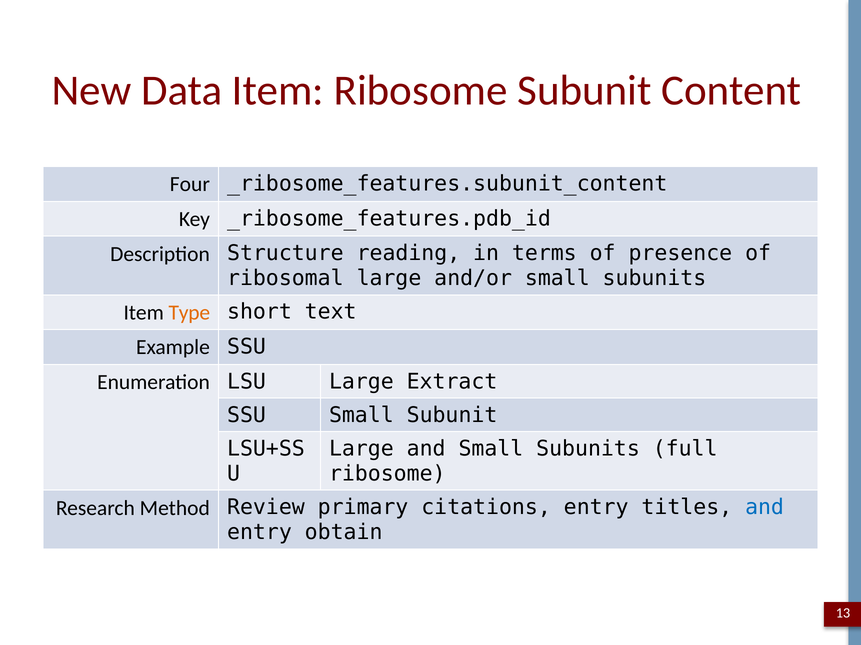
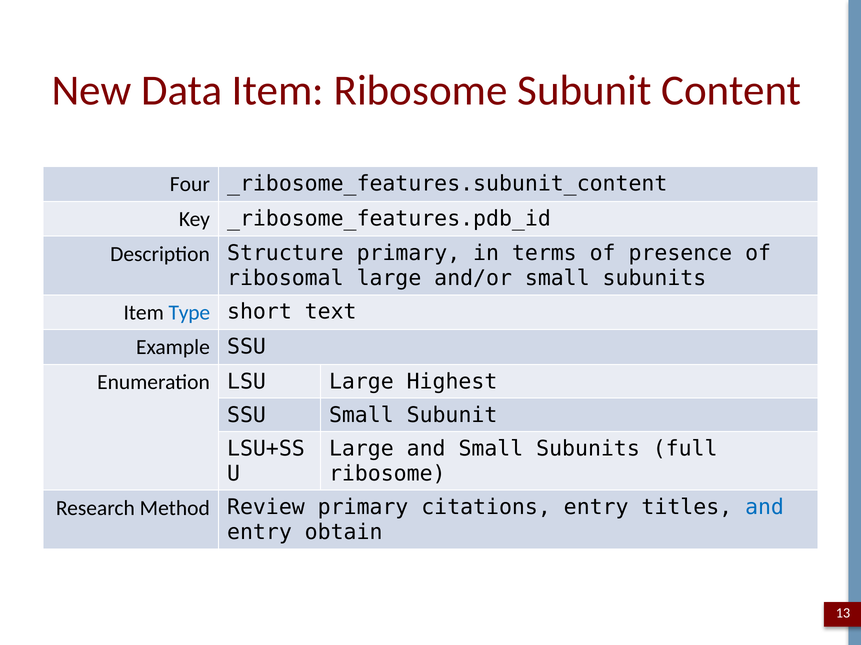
Structure reading: reading -> primary (408, 254)
Type colour: orange -> blue (189, 313)
Extract: Extract -> Highest (452, 382)
